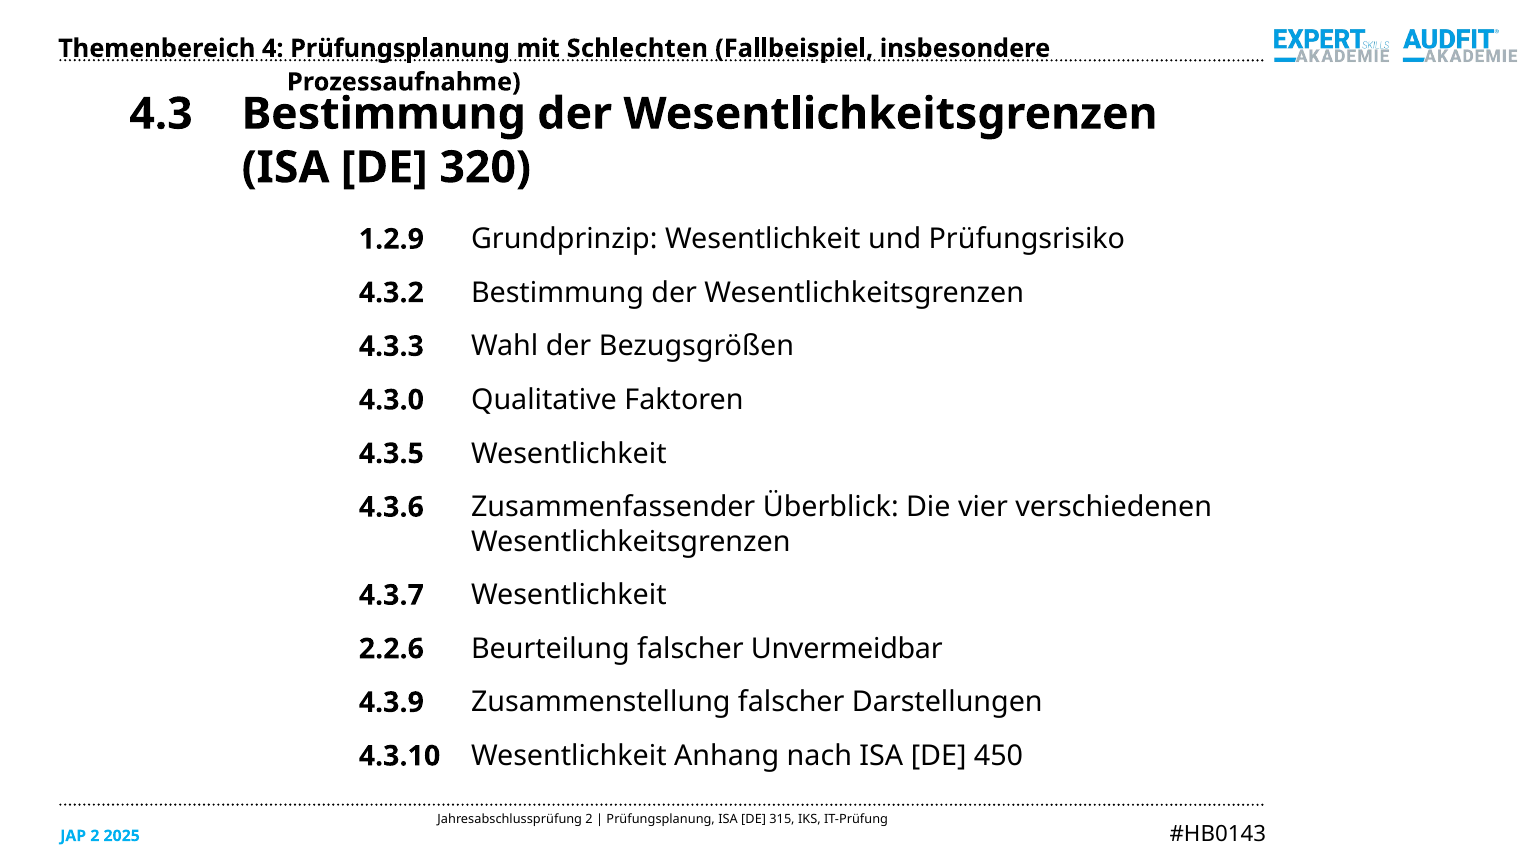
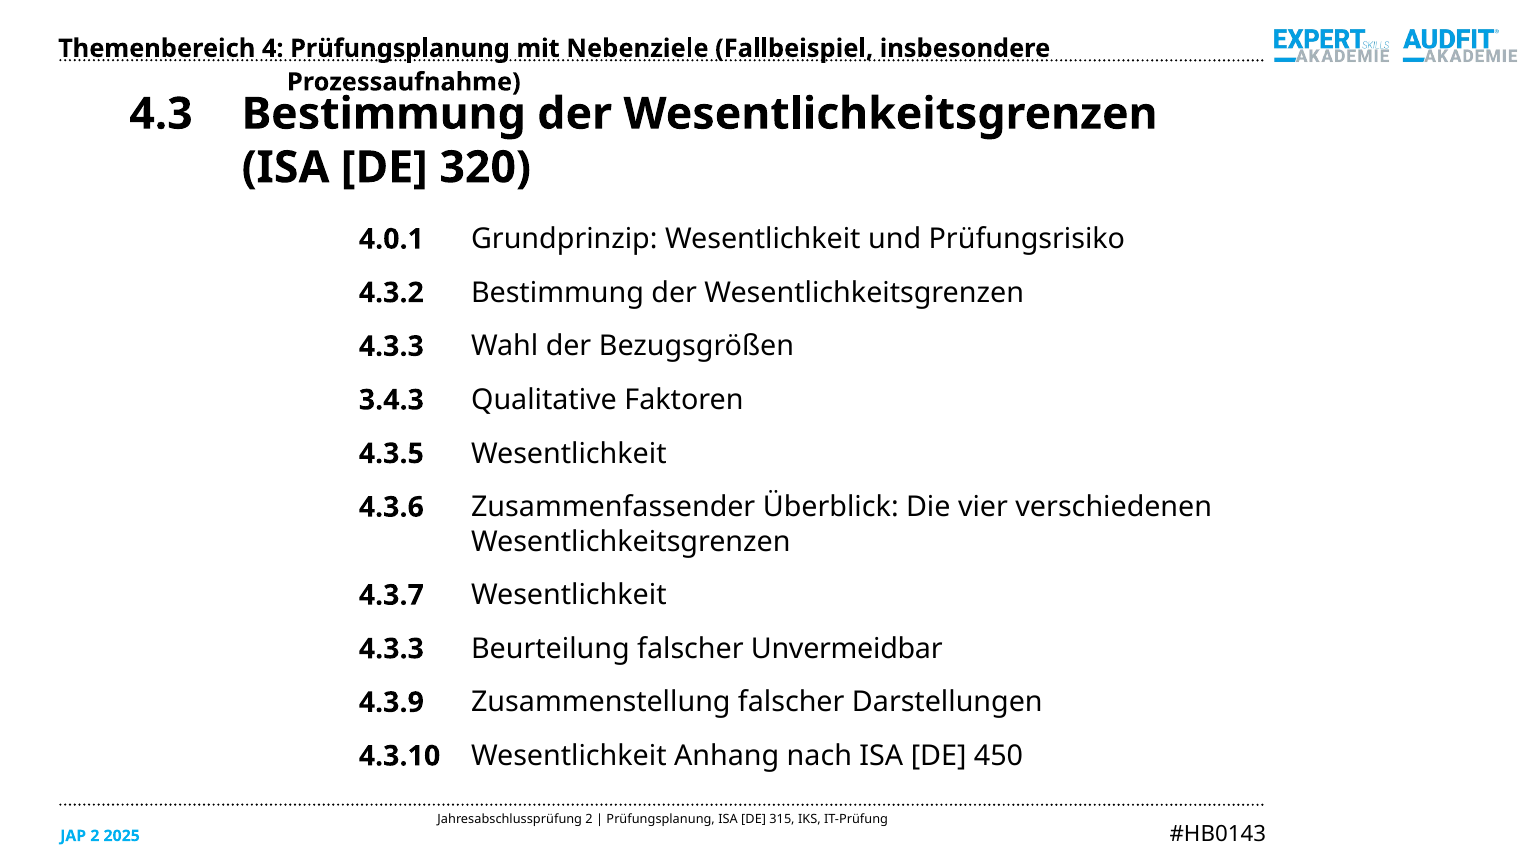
Schlechten: Schlechten -> Nebenziele (637, 48)
1.2.9: 1.2.9 -> 4.0.1 (391, 239)
4.3.0: 4.3.0 -> 3.4.3 (391, 400)
2.2.6: 2.2.6 -> 4.3.3 (391, 649)
